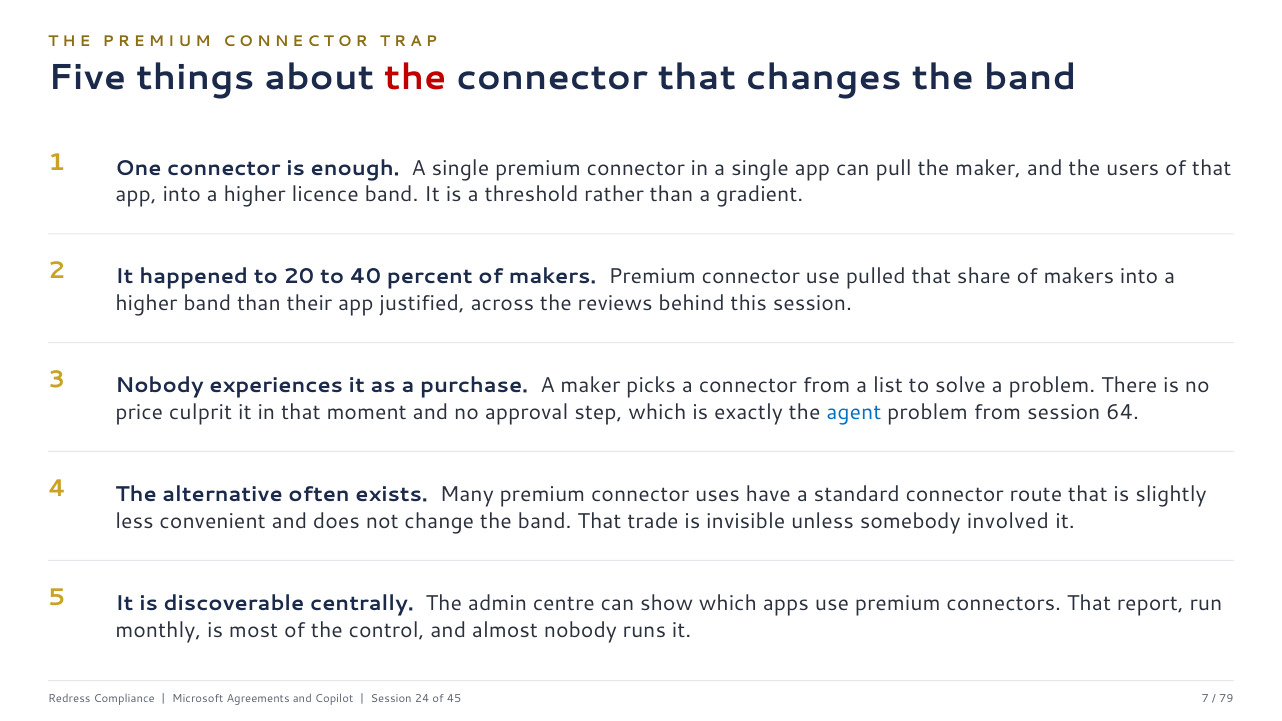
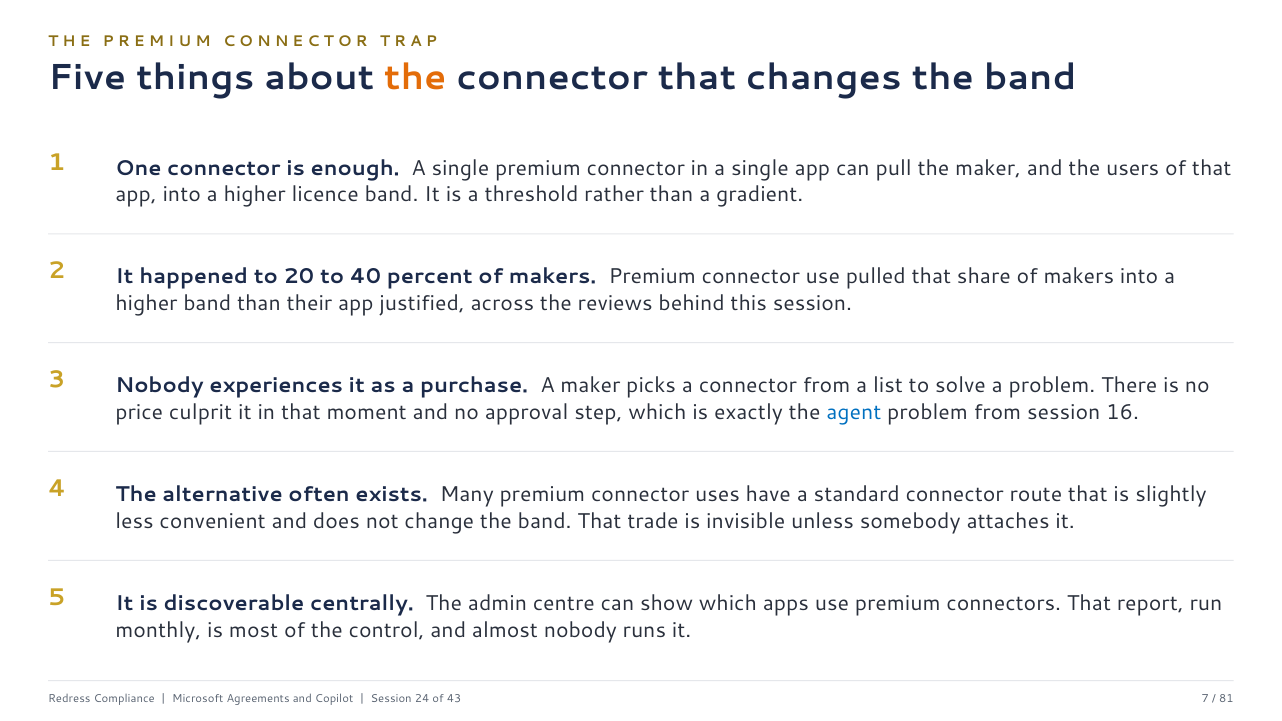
the colour: red -> orange (415, 78)
64: 64 -> 16 (1123, 413)
involved: involved -> attaches (1008, 521)
45: 45 -> 43 (454, 699)
79: 79 -> 81 (1226, 699)
